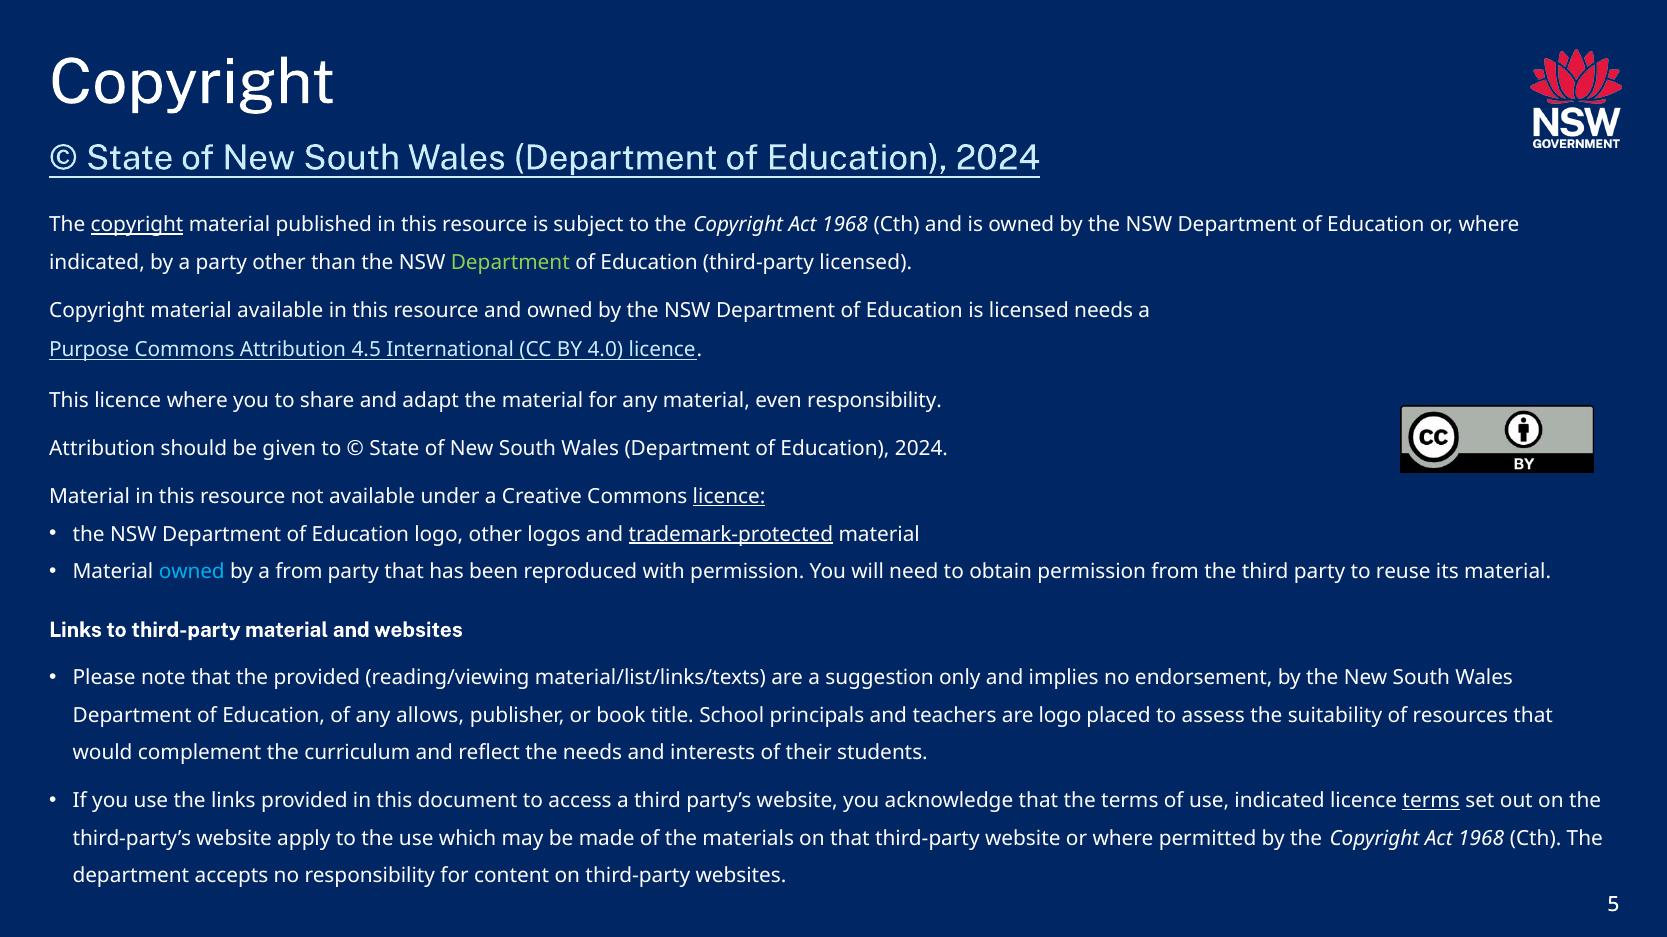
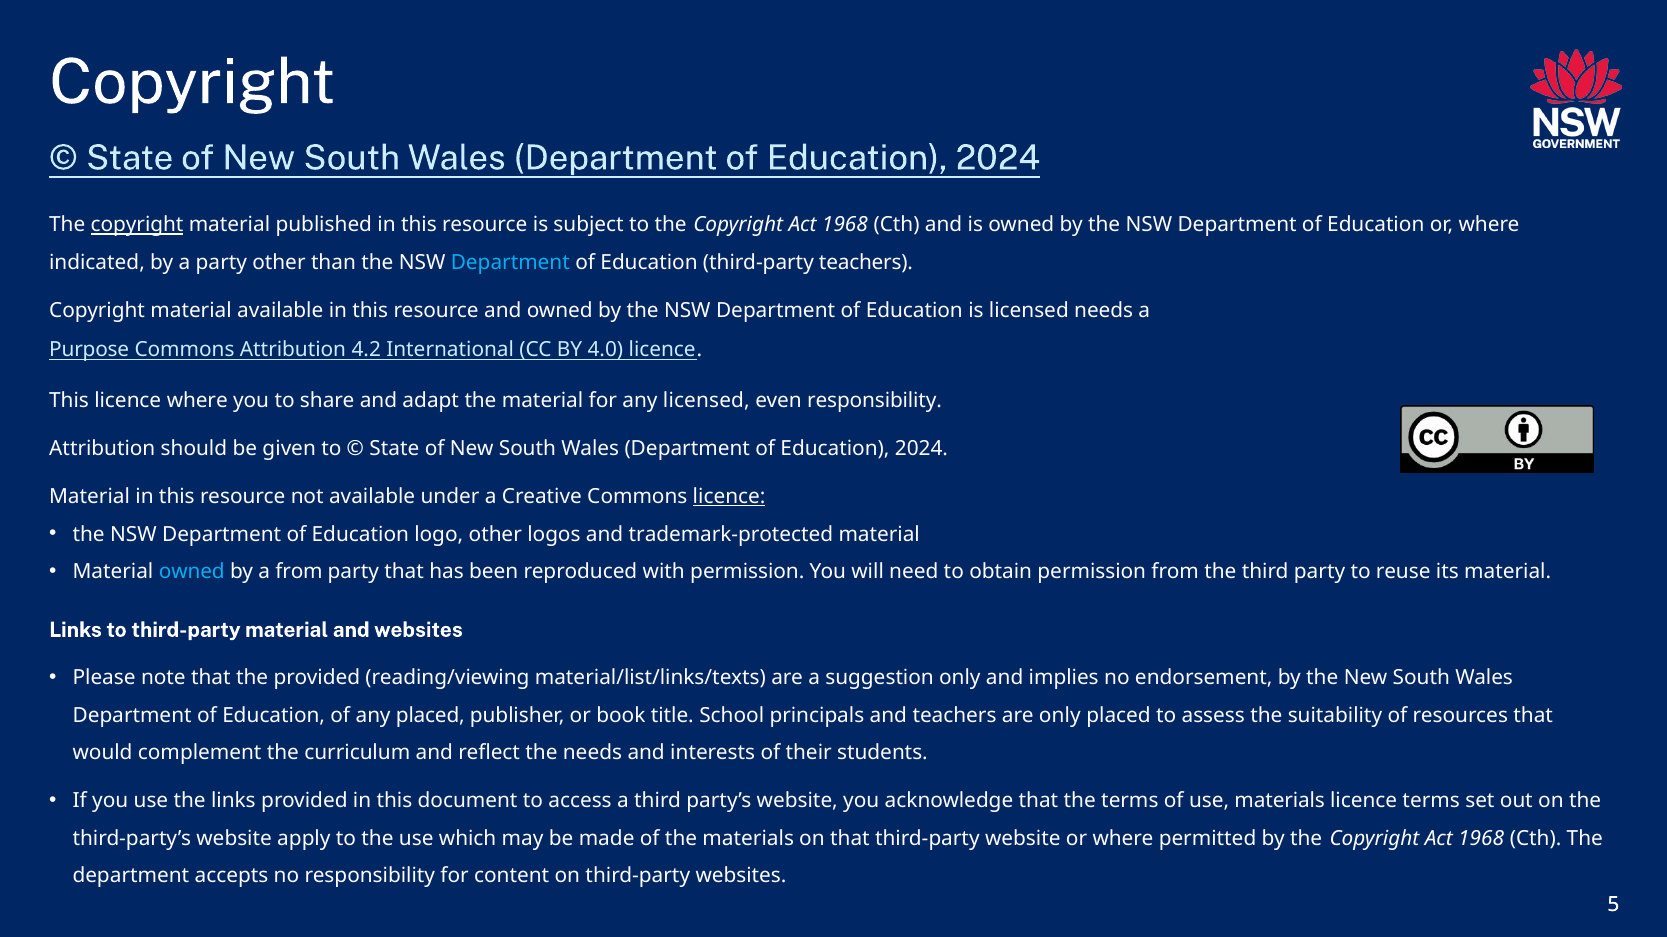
Department colour: light green -> light blue (510, 263)
third-party licensed: licensed -> teachers (866, 263)
4.5: 4.5 -> 4.2 (366, 350)
any material: material -> licensed (706, 401)
trademark-protected underline: present -> none (731, 535)
any allows: allows -> placed (430, 716)
are logo: logo -> only (1060, 716)
use indicated: indicated -> materials (1280, 801)
terms underline: present -> none (1431, 801)
